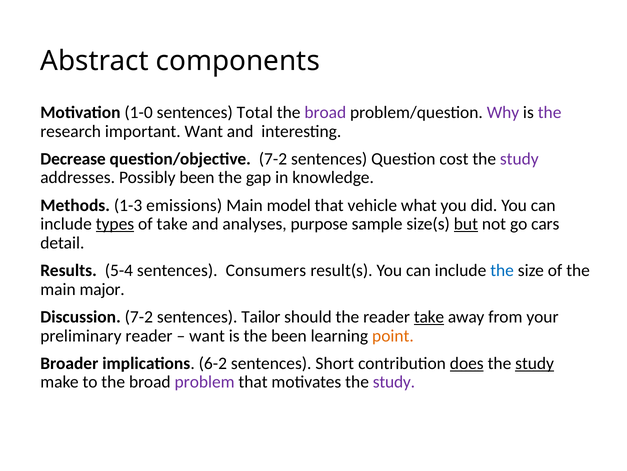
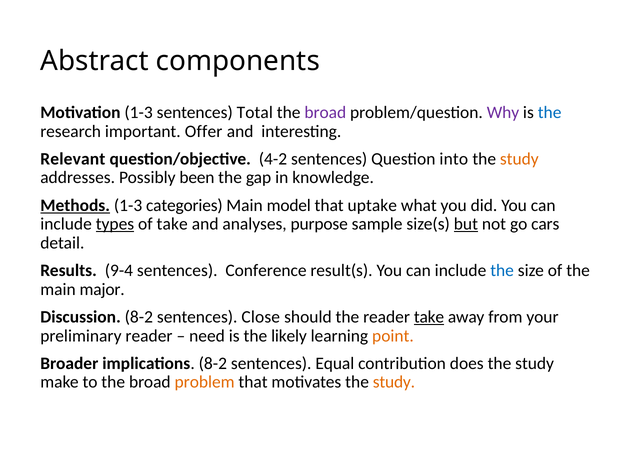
Motivation 1-0: 1-0 -> 1-3 (139, 112)
the colour: purple -> blue (550, 112)
important Want: Want -> Offer (204, 131)
Decrease: Decrease -> Relevant (73, 159)
question/objective 7-2: 7-2 -> 4-2 (273, 159)
cost: cost -> into (454, 159)
study colour: purple -> orange (519, 159)
Methods underline: none -> present (75, 205)
emissions: emissions -> categories (184, 205)
vehicle: vehicle -> uptake (372, 205)
5-4: 5-4 -> 9-4 (119, 270)
Consumers: Consumers -> Conference (266, 270)
Discussion 7-2: 7-2 -> 8-2 (139, 316)
Tailor: Tailor -> Close (261, 316)
want: want -> need (207, 335)
the been: been -> likely (289, 335)
implications 6-2: 6-2 -> 8-2 (213, 363)
Short: Short -> Equal (335, 363)
does underline: present -> none (467, 363)
study underline: present -> none (535, 363)
problem colour: purple -> orange (205, 382)
study colour: purple -> orange (394, 382)
